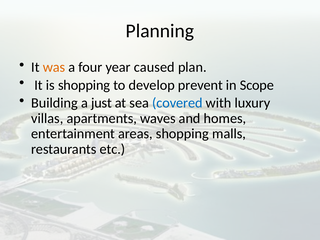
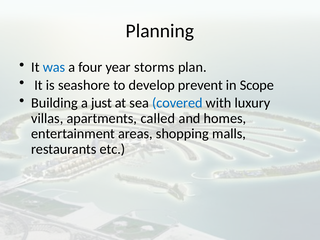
was colour: orange -> blue (54, 67)
caused: caused -> storms (154, 67)
is shopping: shopping -> seashore (84, 85)
waves: waves -> called (158, 118)
